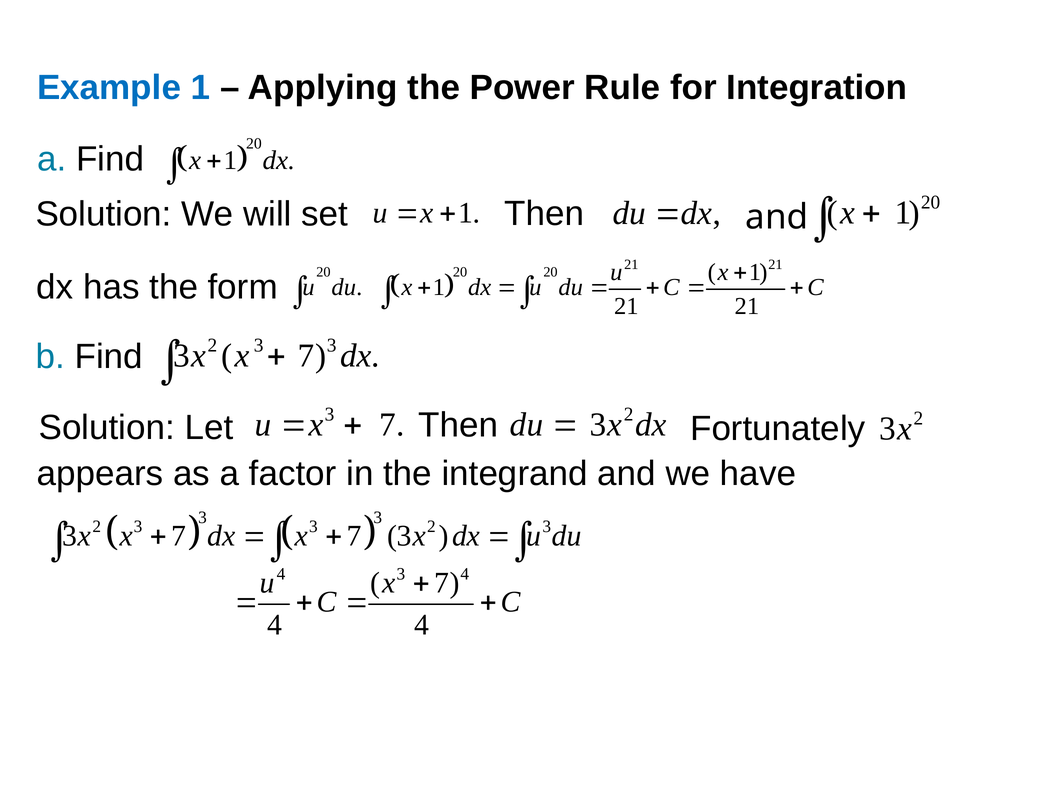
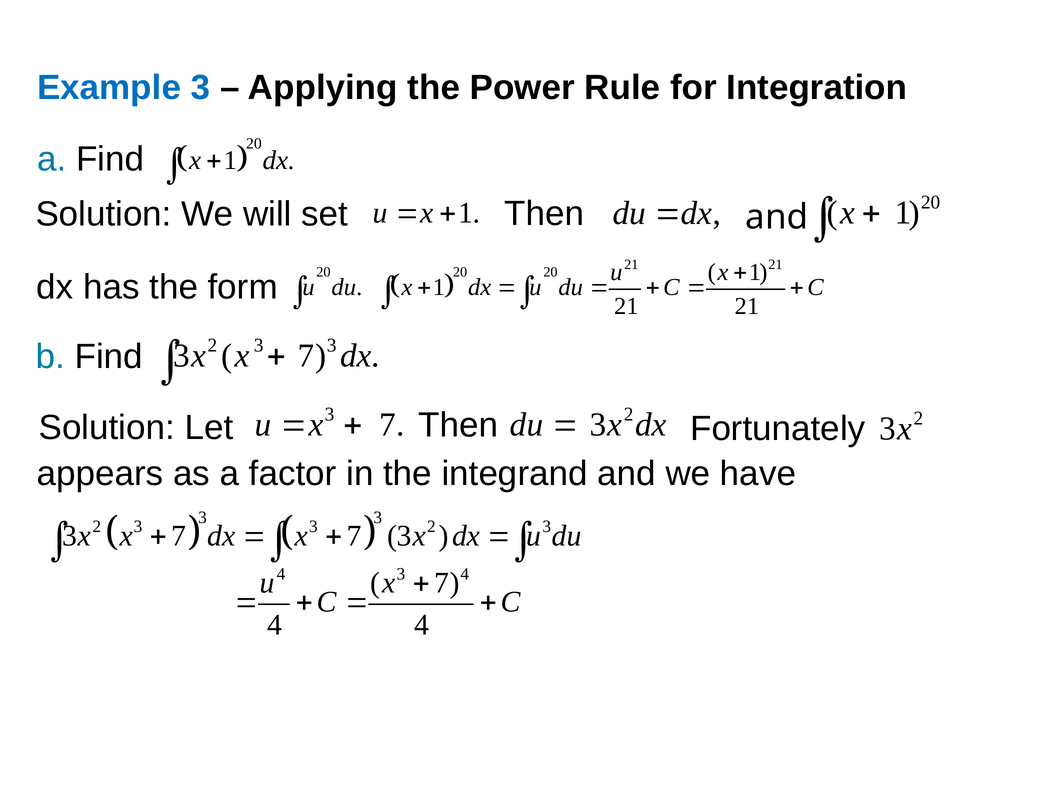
Example 1: 1 -> 3 (201, 88)
